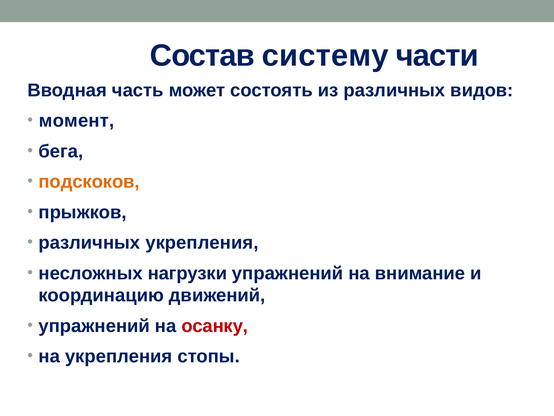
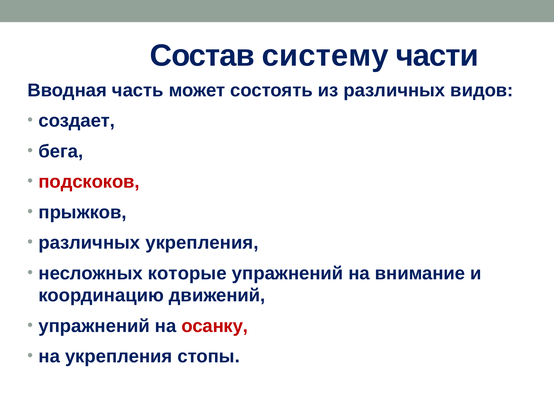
момент: момент -> создает (77, 121)
подскоков colour: orange -> red (89, 182)
нагрузки: нагрузки -> которые (187, 273)
